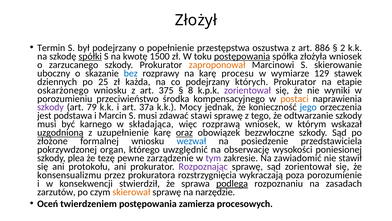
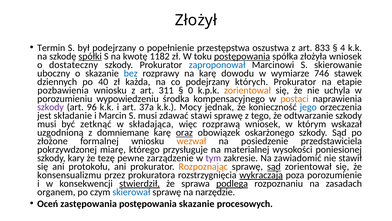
886: 886 -> 833 (322, 48)
2: 2 -> 4 (343, 48)
1500: 1500 -> 1182 (160, 56)
zarzucanego: zarzucanego -> dostateczny (74, 65)
zaproponował colour: orange -> blue (217, 65)
procesu: procesu -> dowodu (238, 73)
129: 129 -> 746 (322, 73)
25: 25 -> 40 (103, 82)
oskarżonego: oskarżonego -> pozbawienia (63, 90)
375: 375 -> 311 (166, 90)
8: 8 -> 0 (191, 90)
zorientował colour: purple -> orange (247, 90)
wyniki: wyniki -> uchyla (337, 90)
przeciwieństwo: przeciwieństwo -> wypowiedzeniu (128, 99)
79: 79 -> 96 (92, 107)
podstawa: podstawa -> składanie (73, 115)
karnego: karnego -> zetknąć (96, 124)
uzgodnioną underline: present -> none (60, 132)
uzupełnienie: uzupełnienie -> domniemane (123, 132)
bezzwłoczne: bezzwłoczne -> oskarżonego (270, 132)
wezwał colour: blue -> orange (191, 141)
organ: organ -> miarę (113, 149)
uwzględnić: uwzględnić -> przysługuje (185, 149)
obserwację: obserwację -> materialnej (247, 149)
plea: plea -> kary (76, 158)
Rozpoznając colour: purple -> orange (203, 166)
sąd underline: none -> present (274, 166)
wykraczają underline: none -> present (261, 175)
stwierdził underline: none -> present (140, 183)
zarzutów: zarzutów -> organem (56, 192)
skierował colour: orange -> blue (131, 192)
twierdzeniem: twierdzeniem -> zastępowania (89, 203)
postępowania zamierza: zamierza -> skazanie (197, 203)
